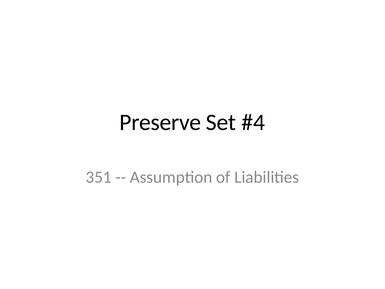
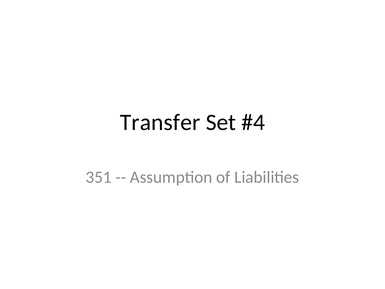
Preserve: Preserve -> Transfer (160, 122)
